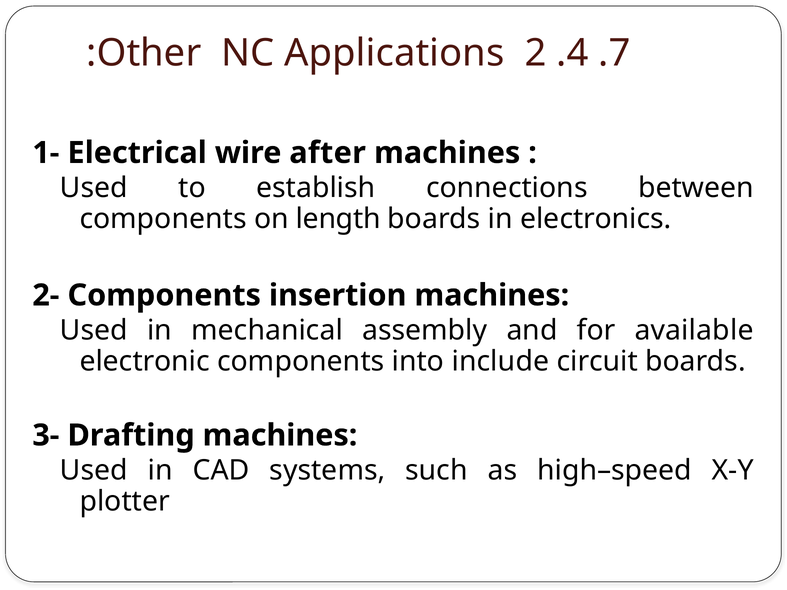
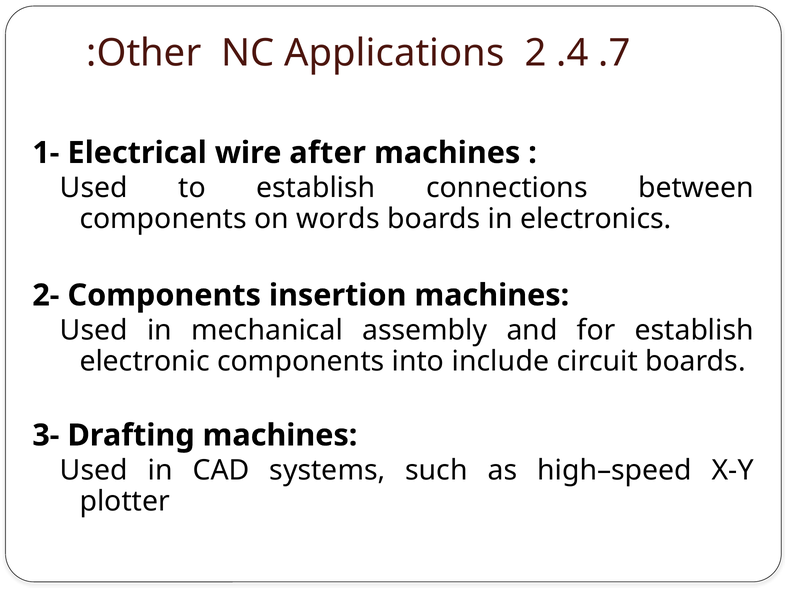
length: length -> words (338, 219)
for available: available -> establish (694, 331)
